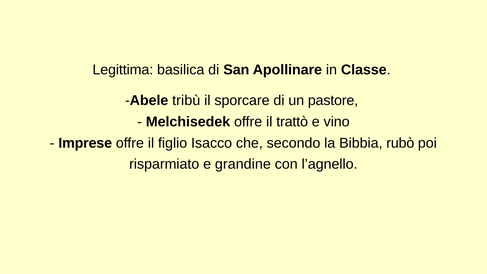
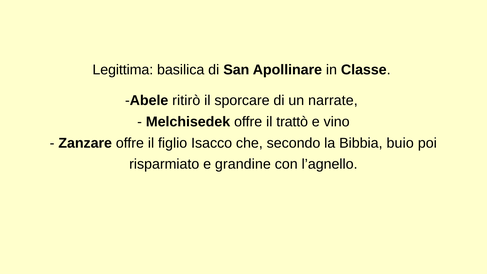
tribù: tribù -> ritirò (186, 100)
pastore: pastore -> narrate (333, 100)
Imprese: Imprese -> Zanzare (85, 143)
rubò: rubò -> buio (400, 143)
